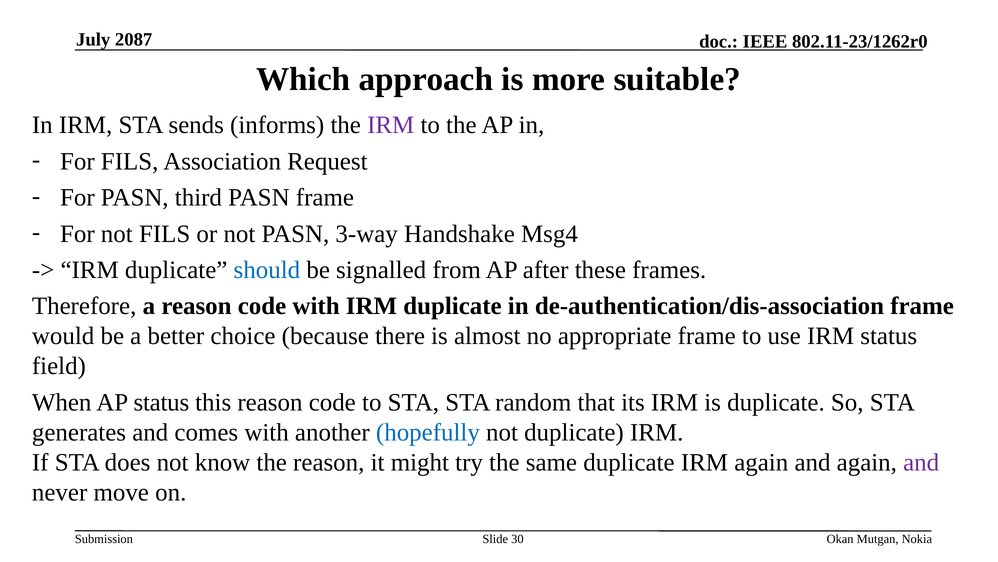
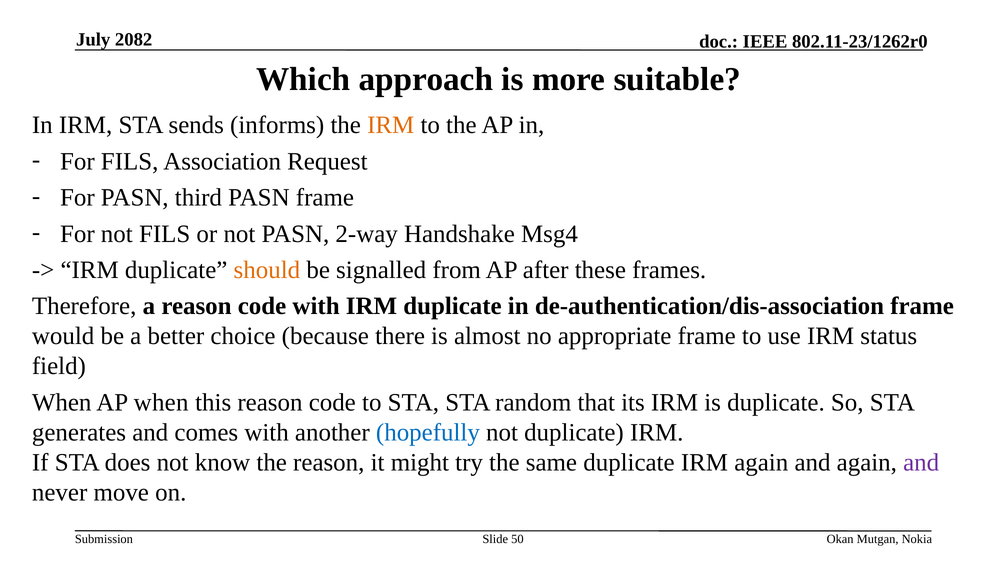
2087: 2087 -> 2082 (134, 40)
IRM colour: purple -> orange (391, 125)
3-way: 3-way -> 2-way (367, 234)
should colour: blue -> orange (267, 270)
AP status: status -> when (161, 402)
30: 30 -> 50 (517, 538)
